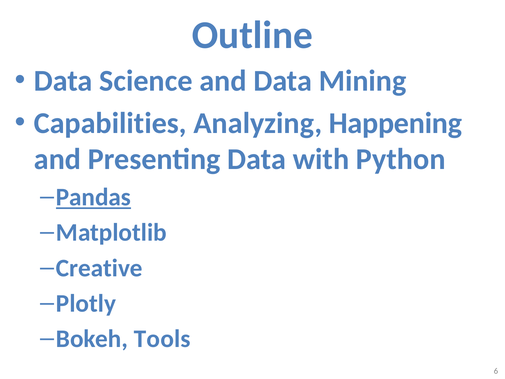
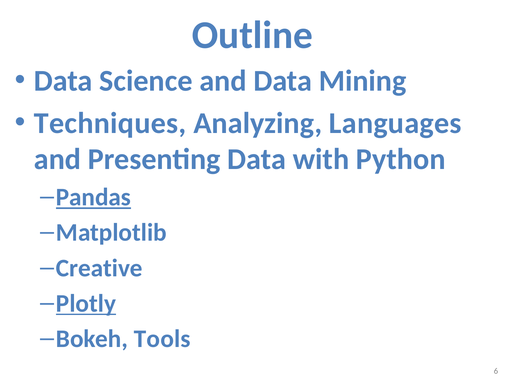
Capabilities: Capabilities -> Techniques (110, 123)
Happening: Happening -> Languages (395, 123)
Plotly underline: none -> present (86, 303)
